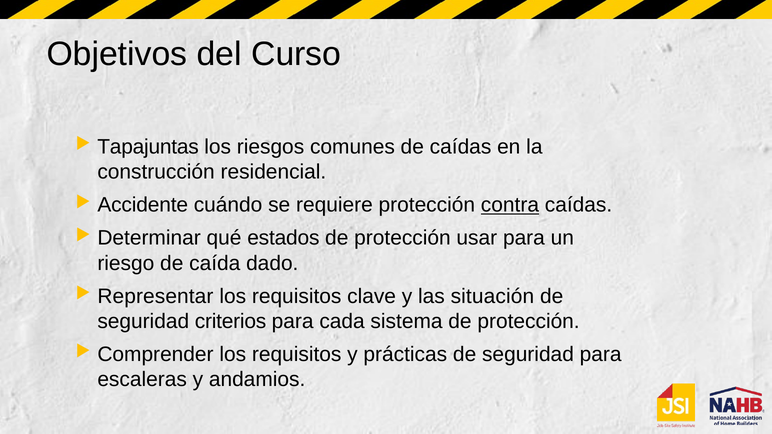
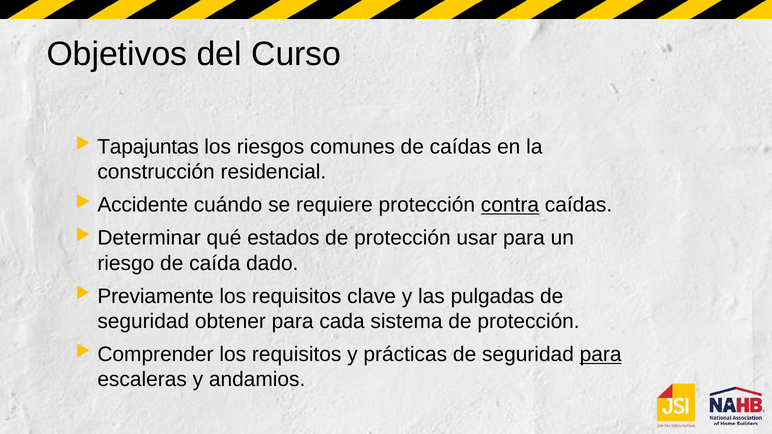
Representar: Representar -> Previamente (156, 296)
situación: situación -> pulgadas (493, 296)
criterios: criterios -> obtener (230, 321)
para underline: none -> present (601, 355)
